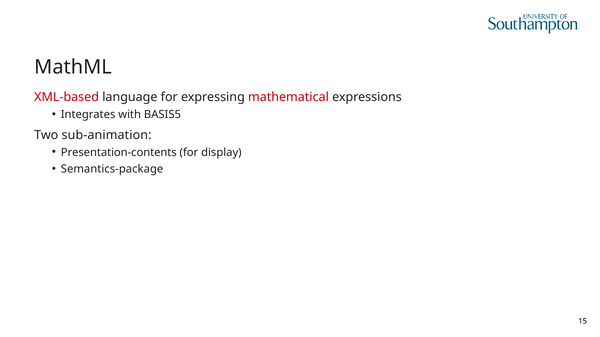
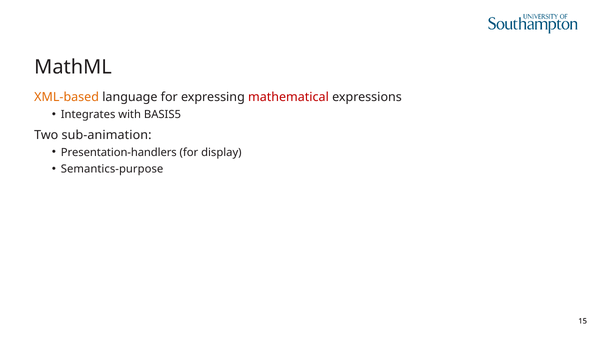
XML-based colour: red -> orange (67, 97)
Presentation-contents: Presentation-contents -> Presentation-handlers (119, 153)
Semantics-package: Semantics-package -> Semantics-purpose (112, 169)
